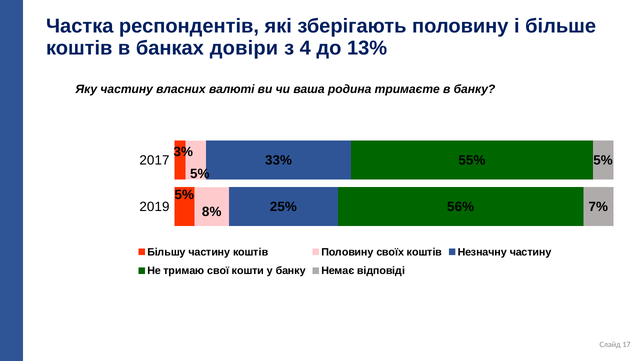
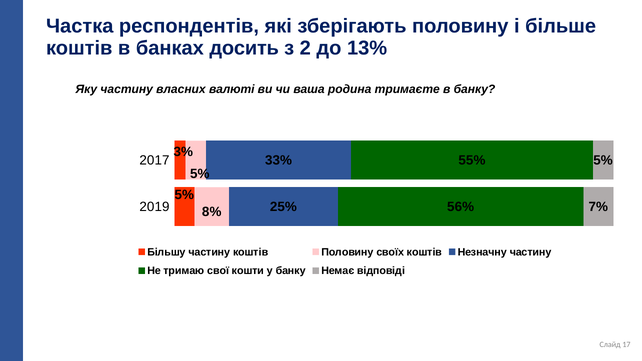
довіри: довіри -> досить (244, 48)
4: 4 -> 2 (305, 48)
